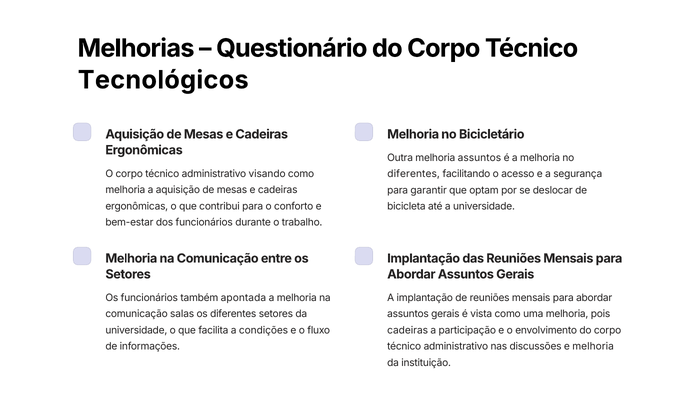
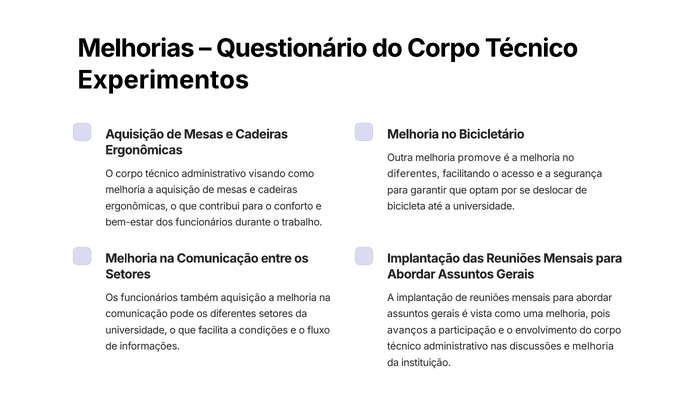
Tecnológicos: Tecnológicos -> Experimentos (163, 80)
melhoria assuntos: assuntos -> promove (479, 158)
também apontada: apontada -> aquisição (243, 298)
salas: salas -> pode (182, 314)
cadeiras: cadeiras -> avanços (408, 330)
